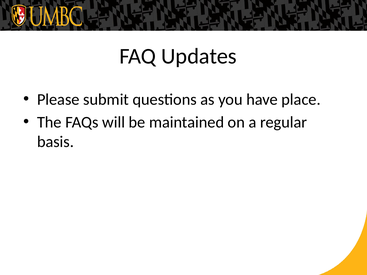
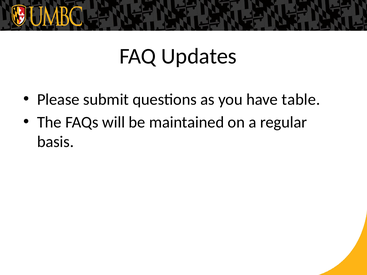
place: place -> table (301, 100)
